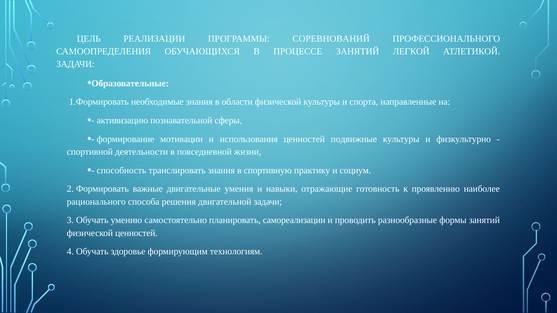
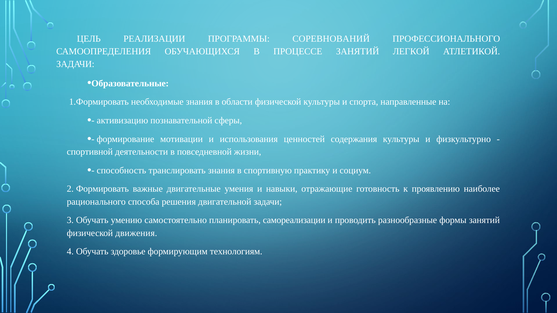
подвижные: подвижные -> содержания (354, 139)
физической ценностей: ценностей -> движения (136, 233)
